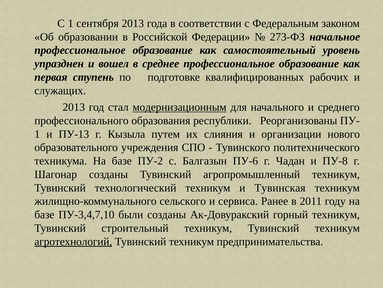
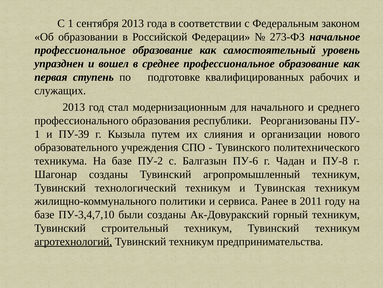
модернизационным underline: present -> none (180, 107)
ПУ-13: ПУ-13 -> ПУ-39 (74, 134)
сельского: сельского -> политики (183, 201)
